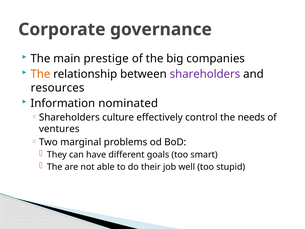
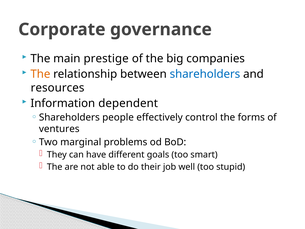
shareholders colour: purple -> blue (205, 74)
nominated: nominated -> dependent (128, 103)
culture: culture -> people (118, 117)
needs: needs -> forms (251, 117)
